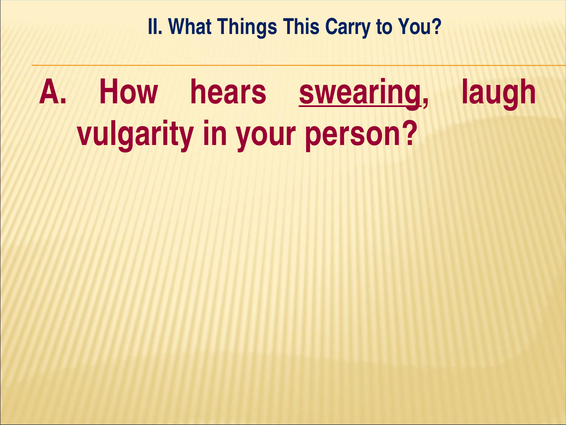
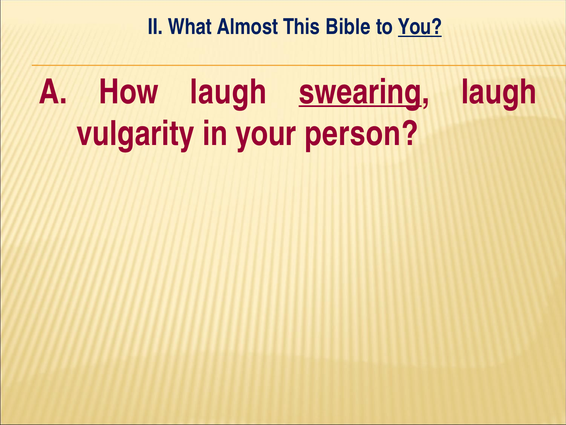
Things: Things -> Almost (247, 27)
Carry: Carry -> Bible (348, 27)
You underline: none -> present (420, 27)
How hears: hears -> laugh (228, 92)
